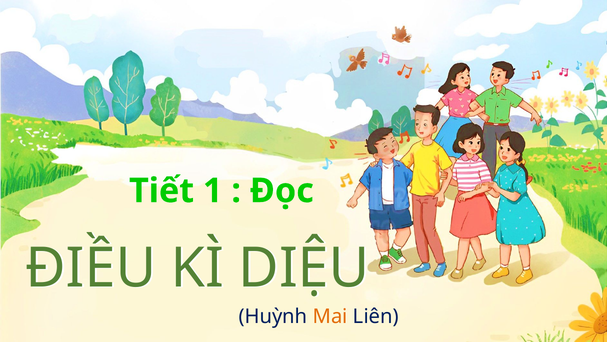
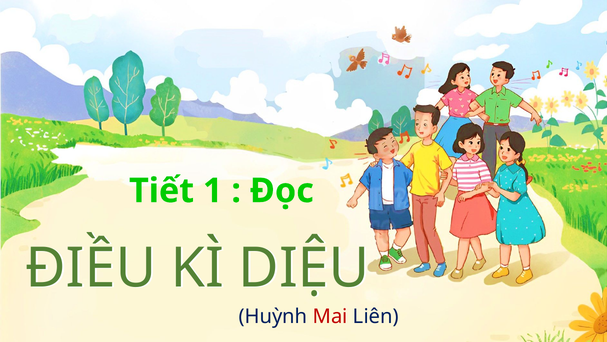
Mai colour: orange -> red (330, 316)
